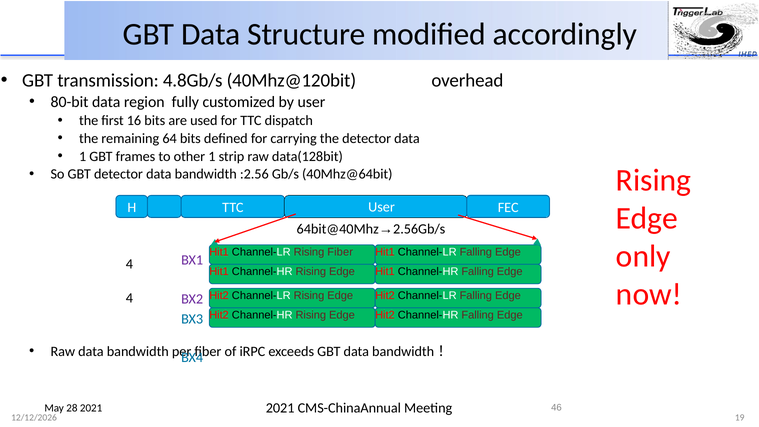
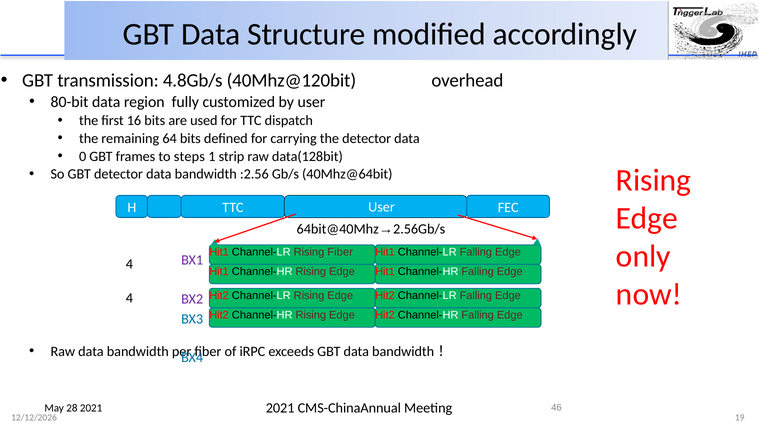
1: 1 -> 0 (83, 156)
other: other -> steps (189, 156)
